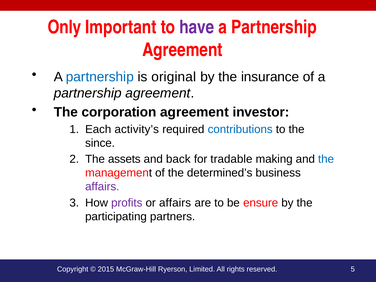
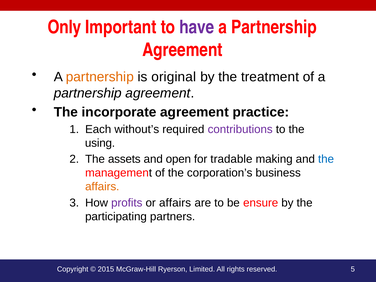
partnership colour: blue -> orange (100, 77)
insurance: insurance -> treatment (270, 77)
corporation: corporation -> incorporate (119, 112)
investor: investor -> practice (261, 112)
activity’s: activity’s -> without’s (137, 129)
contributions colour: blue -> purple (240, 129)
since: since -> using (100, 143)
back: back -> open (178, 159)
determined’s: determined’s -> corporation’s (220, 173)
affairs colour: purple -> orange (102, 187)
